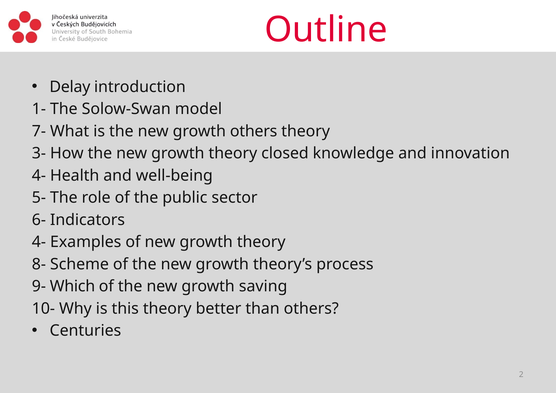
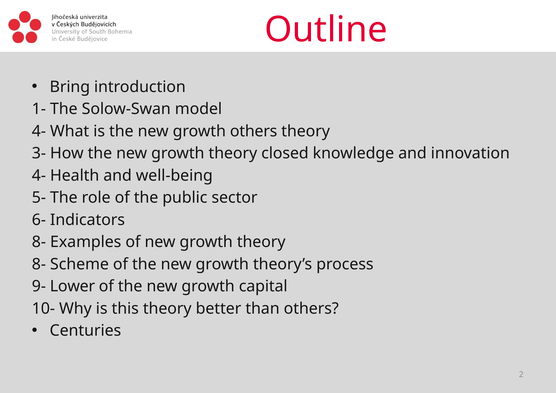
Delay: Delay -> Bring (70, 87)
7-: 7- -> 4- (39, 131)
4-: 4- -> 8- (39, 242)
Which: Which -> Lower (72, 286)
saving: saving -> capital (263, 286)
